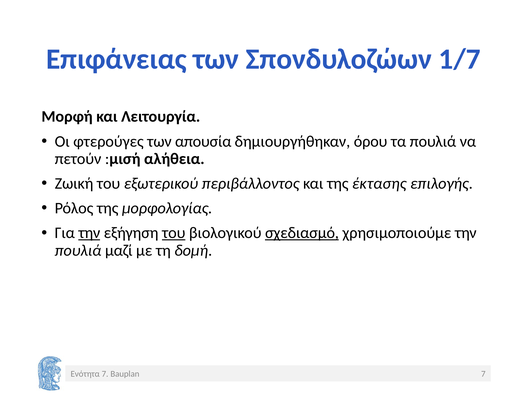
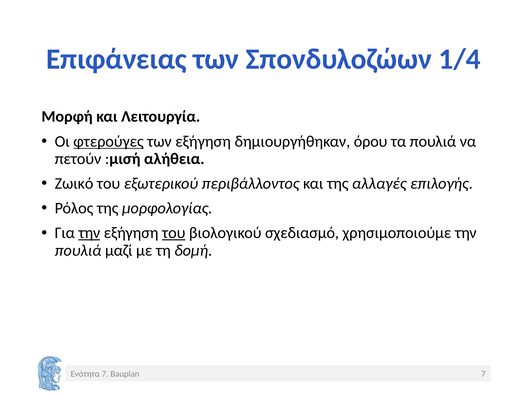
1/7: 1/7 -> 1/4 (460, 59)
φτερούγες underline: none -> present (108, 141)
των απουσία: απουσία -> εξήγηση (203, 141)
Ζωική: Ζωική -> Ζωικό (74, 183)
έκτασης: έκτασης -> αλλαγές (379, 183)
σχεδιασμό underline: present -> none (302, 233)
